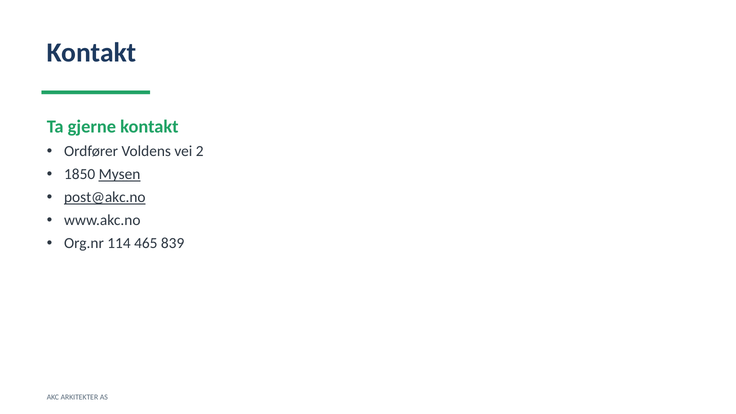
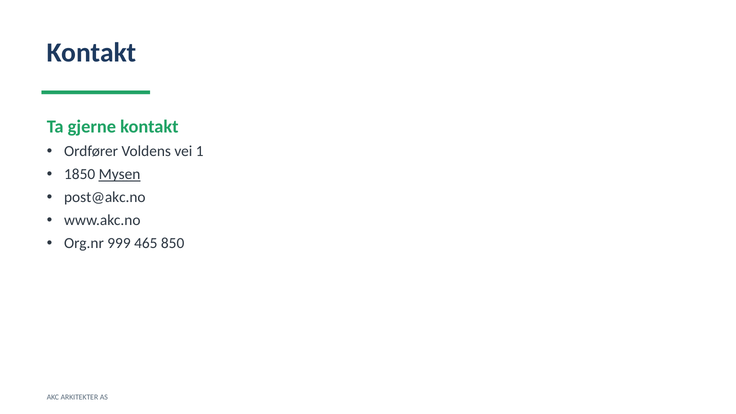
2: 2 -> 1 (200, 151)
post@akc.no underline: present -> none (105, 197)
114: 114 -> 999 (119, 243)
839: 839 -> 850 (173, 243)
